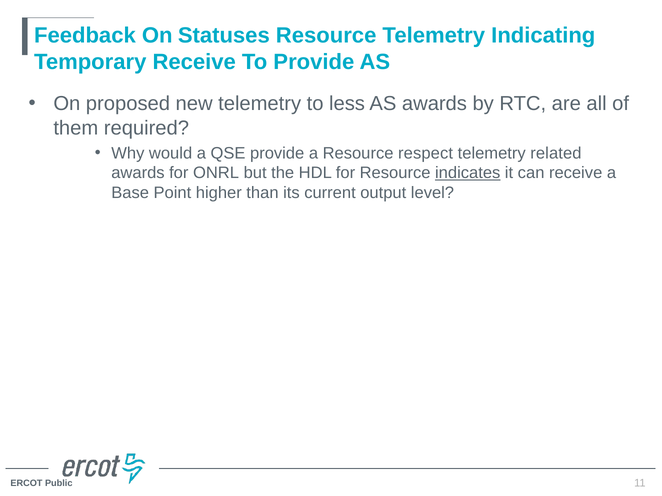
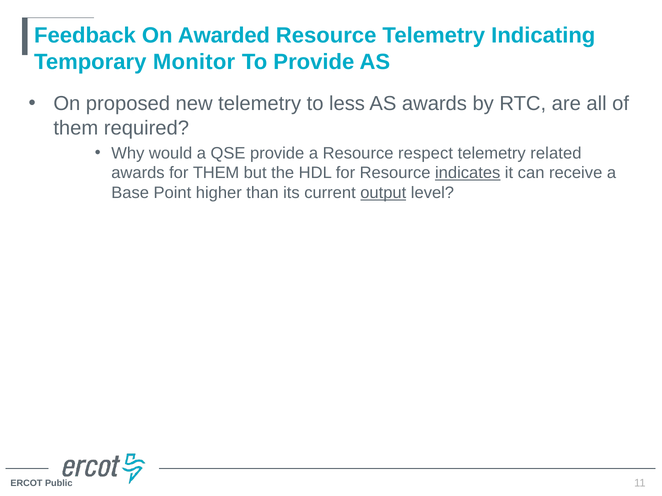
Statuses: Statuses -> Awarded (224, 36)
Temporary Receive: Receive -> Monitor (194, 62)
for ONRL: ONRL -> THEM (216, 173)
output underline: none -> present (383, 193)
